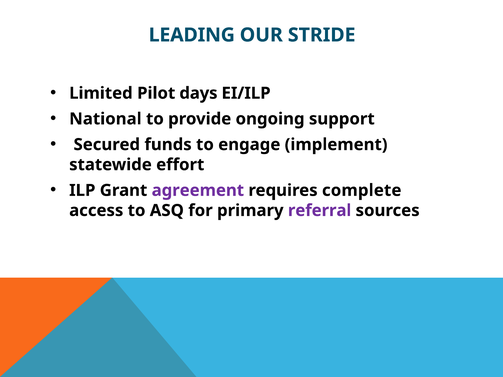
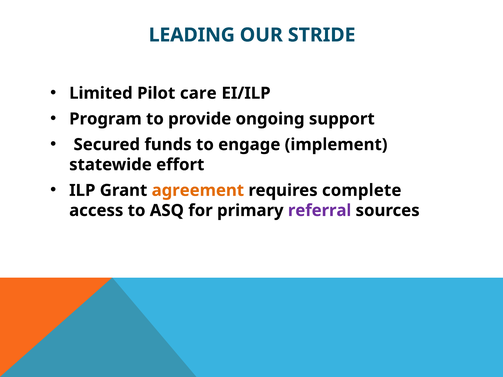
days: days -> care (198, 93)
National: National -> Program (105, 119)
agreement colour: purple -> orange (198, 190)
